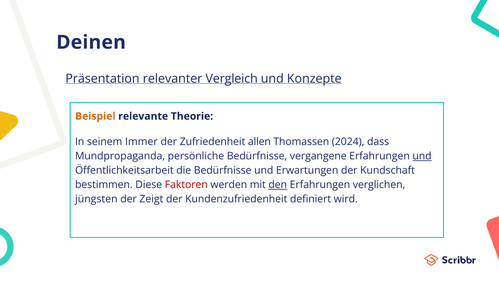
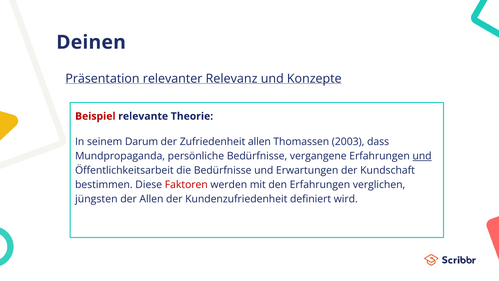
Vergleich: Vergleich -> Relevanz (232, 78)
Beispiel colour: orange -> red (95, 116)
Immer: Immer -> Darum (141, 142)
2024: 2024 -> 2003 (348, 142)
den underline: present -> none (278, 185)
der Zeigt: Zeigt -> Allen (151, 199)
